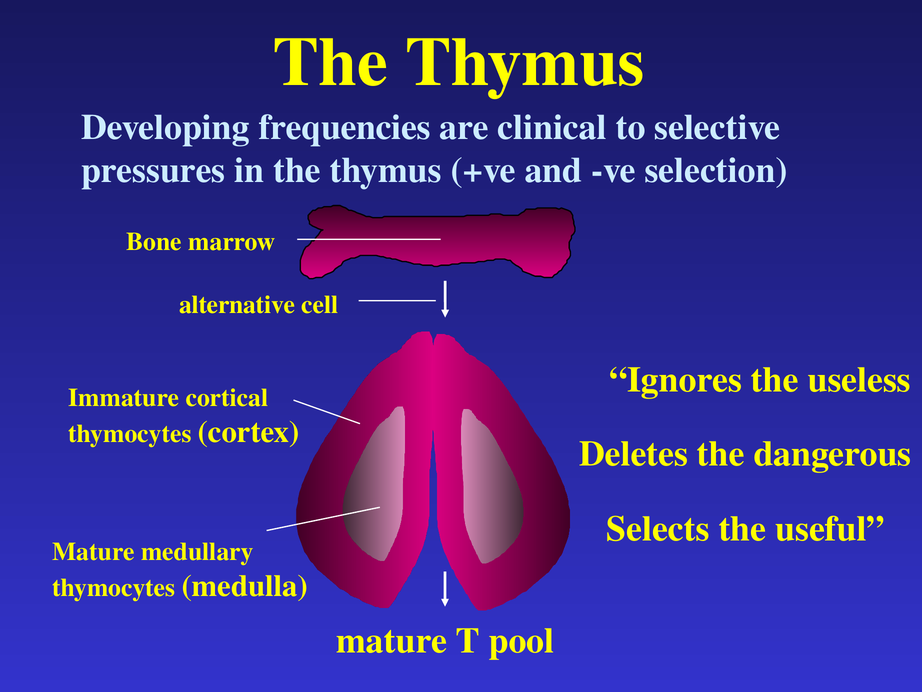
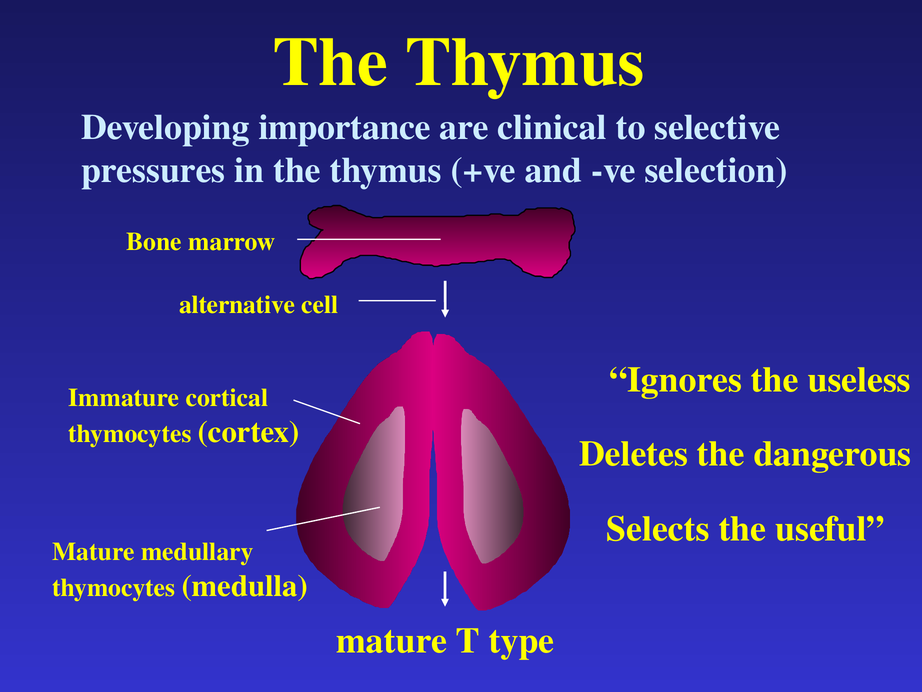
frequencies: frequencies -> importance (345, 127)
pool: pool -> type (522, 641)
